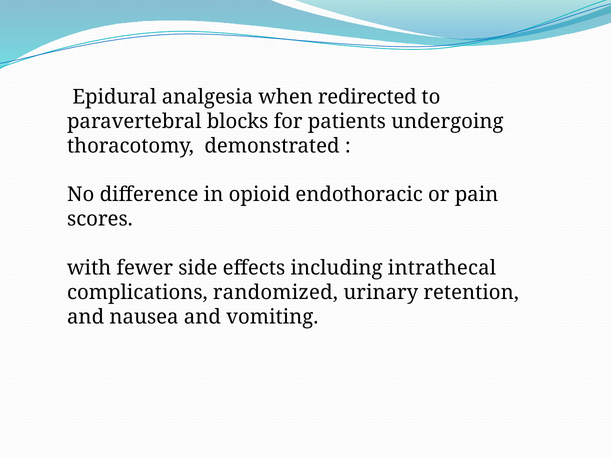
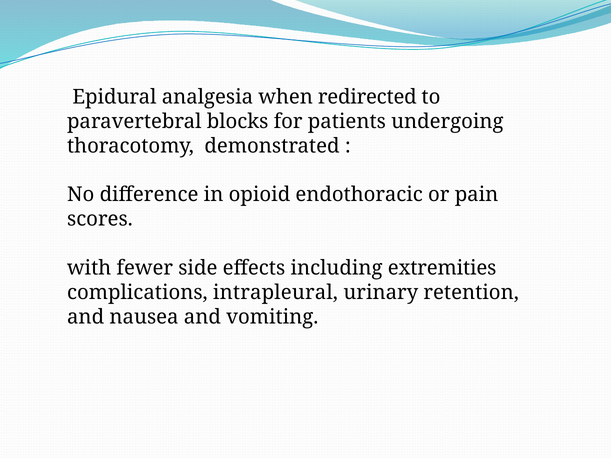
intrathecal: intrathecal -> extremities (442, 268)
randomized: randomized -> intrapleural (275, 293)
